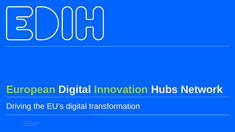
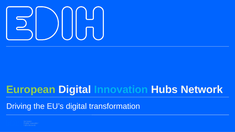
Innovation colour: light green -> light blue (121, 90)
